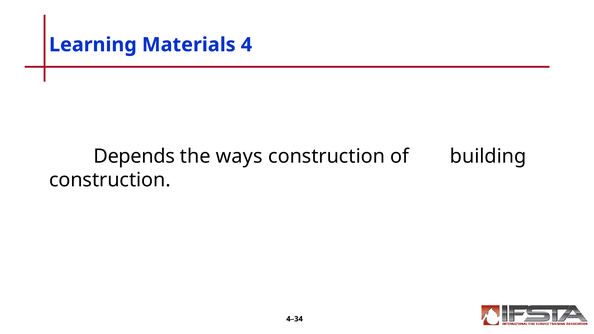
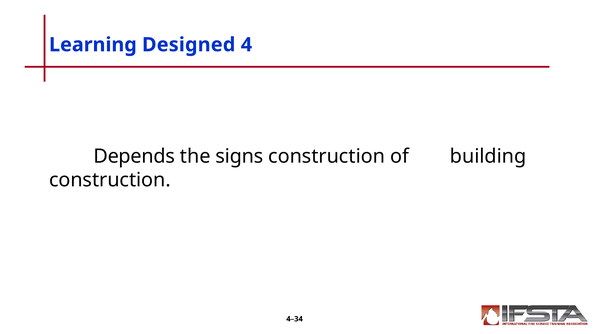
Materials: Materials -> Designed (189, 45)
ways: ways -> signs (239, 156)
